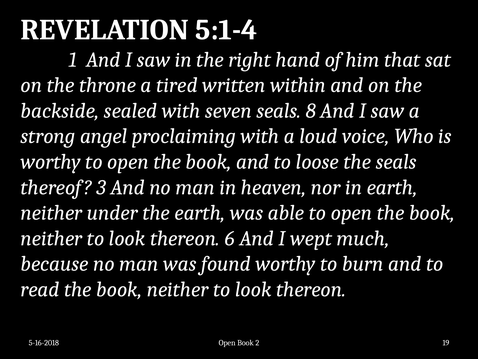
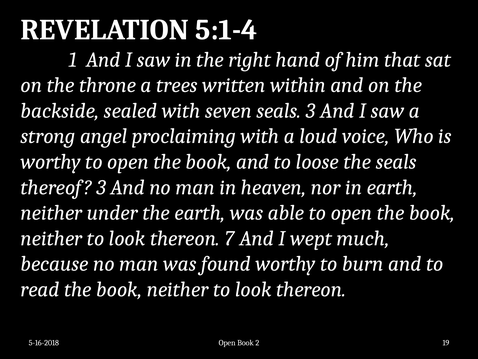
tired: tired -> trees (177, 85)
seals 8: 8 -> 3 (311, 111)
6: 6 -> 7 (230, 238)
